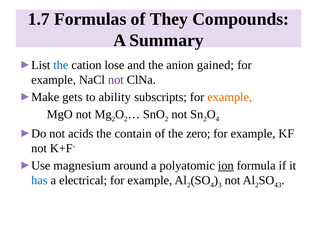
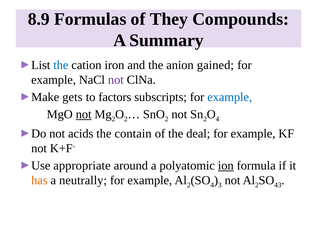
1.7: 1.7 -> 8.9 (39, 19)
lose: lose -> iron (114, 65)
ability: ability -> factors (115, 97)
example colour: orange -> blue (230, 97)
not underline: none -> present (84, 115)
zero: zero -> deal (198, 134)
magnesium: magnesium -> appropriate (82, 166)
has colour: blue -> orange (39, 181)
electrical: electrical -> neutrally (83, 181)
